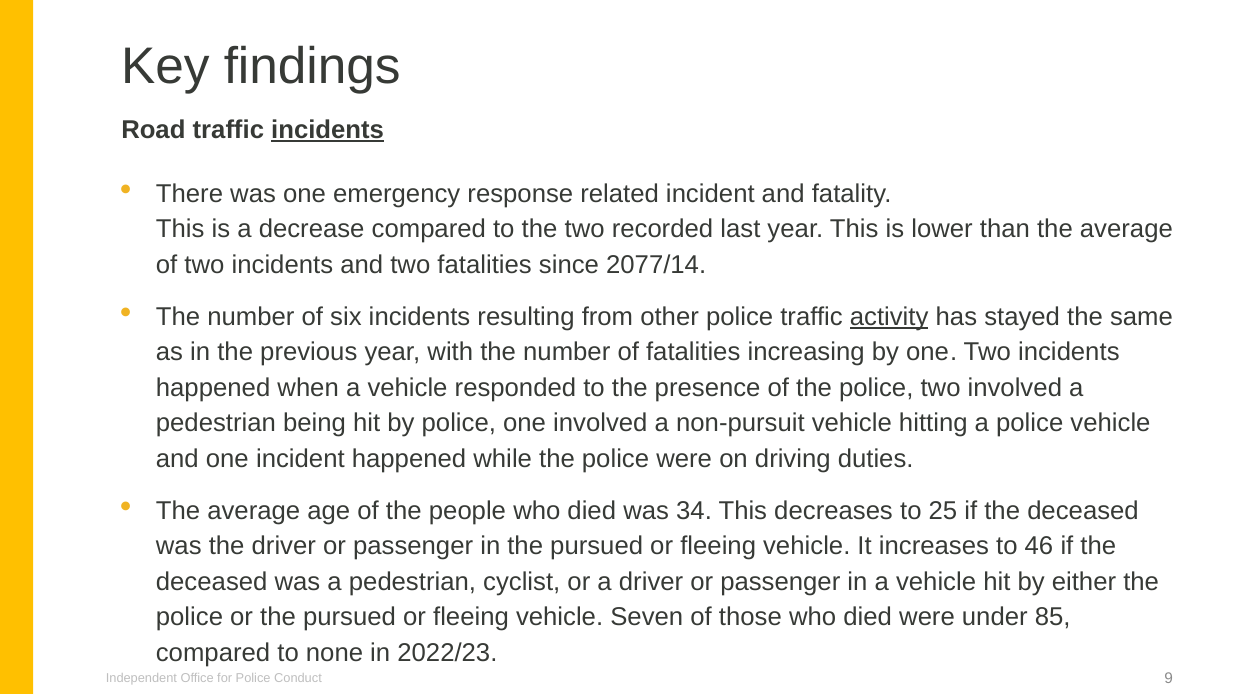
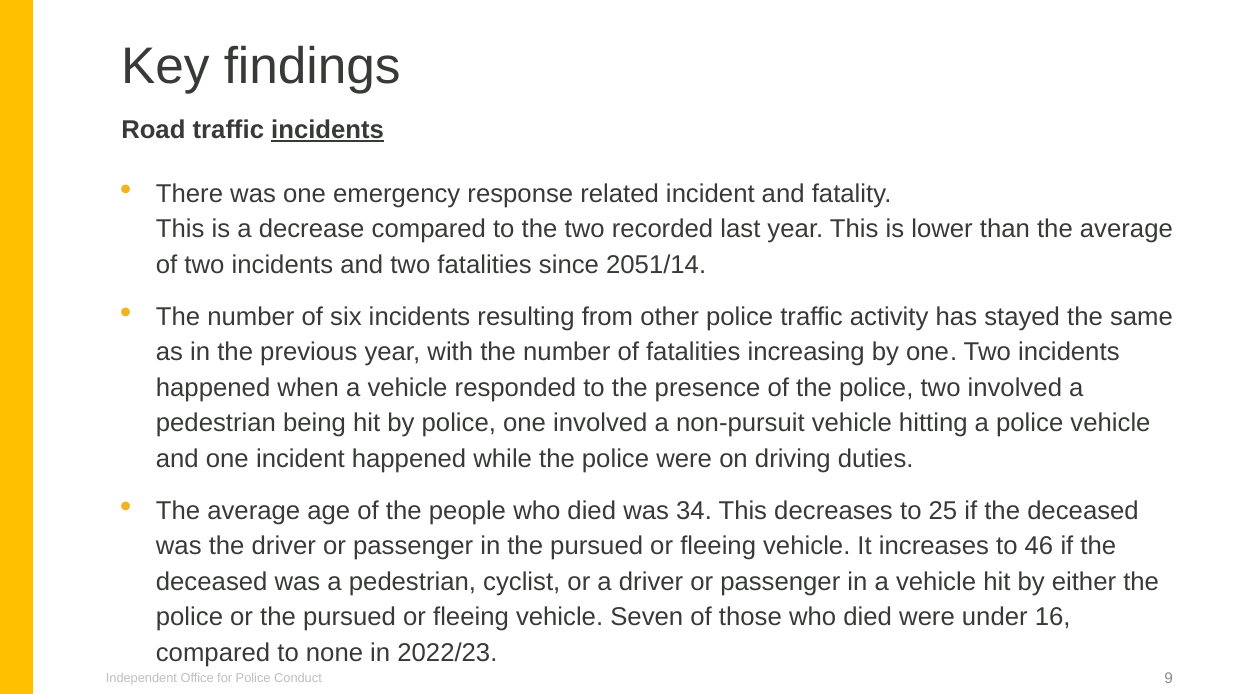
2077/14: 2077/14 -> 2051/14 (656, 264)
activity underline: present -> none (889, 317)
85: 85 -> 16 (1053, 617)
